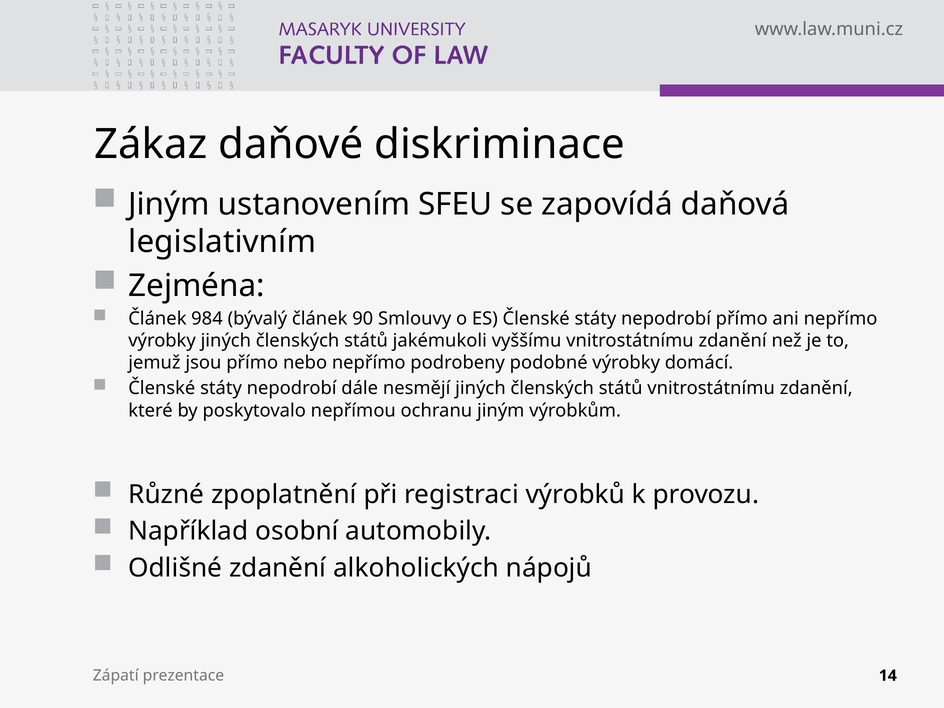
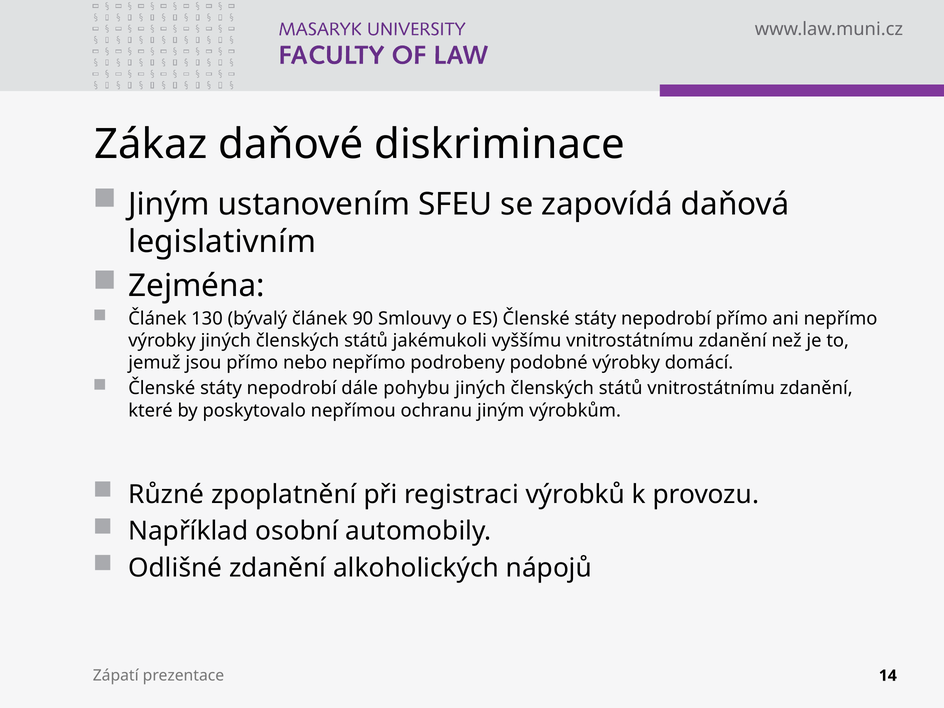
984: 984 -> 130 (207, 319)
nesmějí: nesmějí -> pohybu (417, 388)
